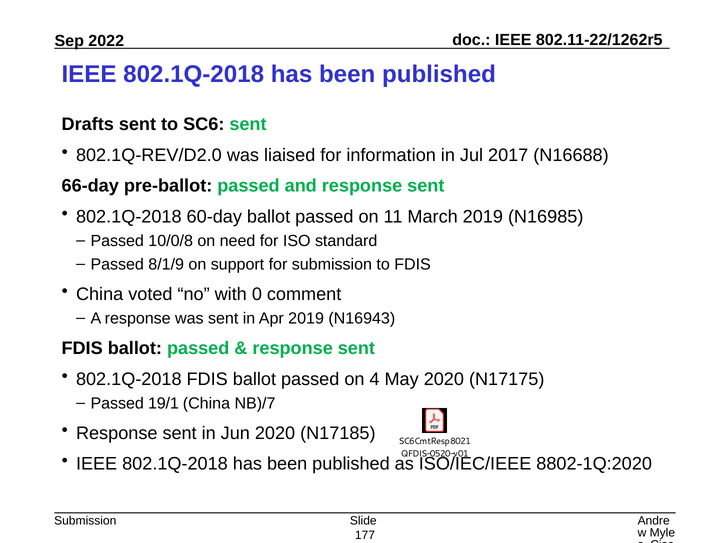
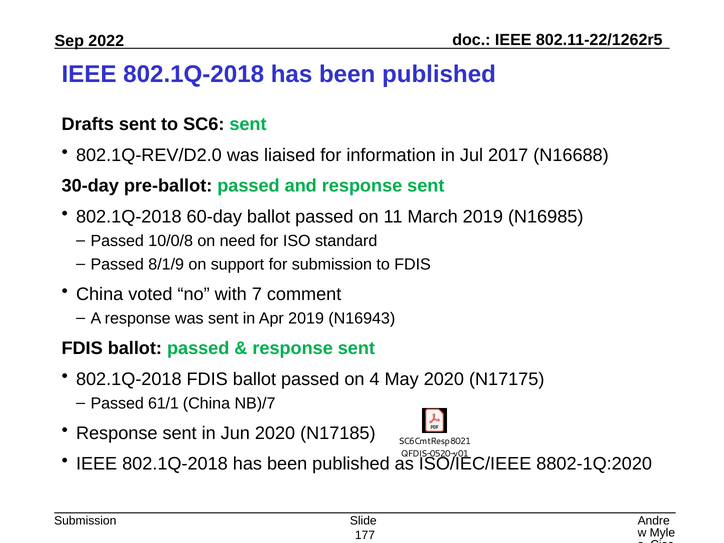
66-day: 66-day -> 30-day (90, 186)
0: 0 -> 7 (257, 294)
19/1: 19/1 -> 61/1 (163, 403)
